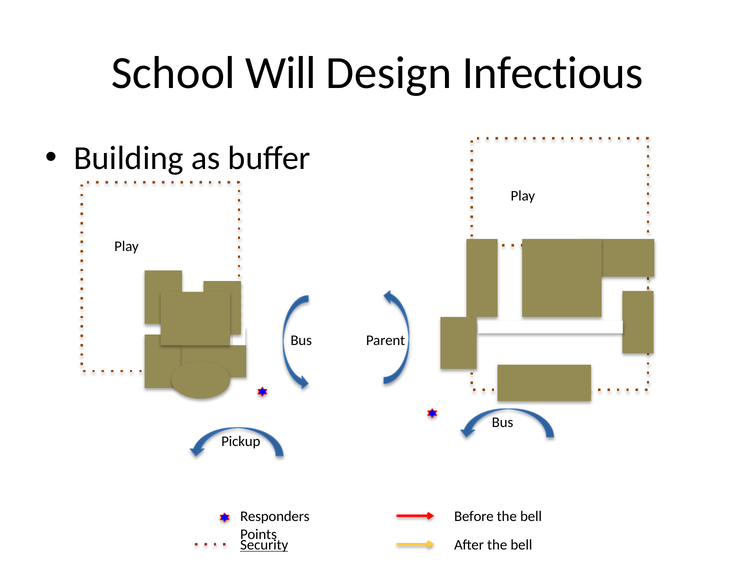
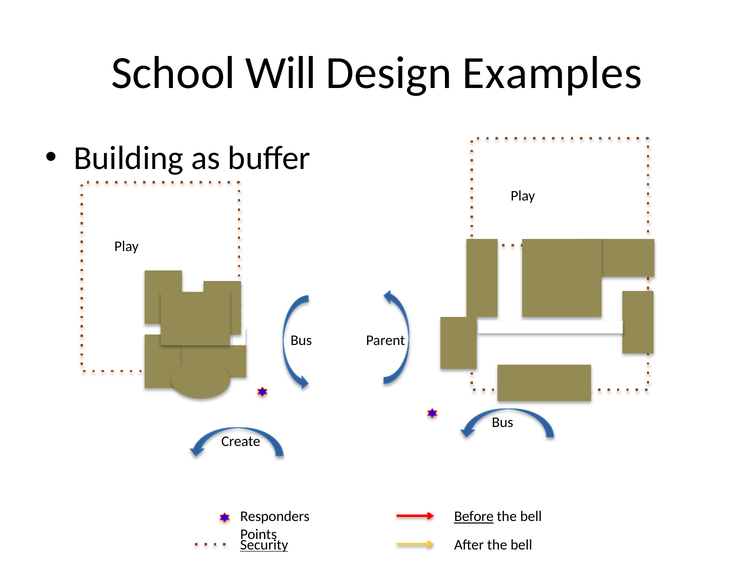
Infectious: Infectious -> Examples (552, 73)
Pickup: Pickup -> Create (241, 441)
Before underline: none -> present (474, 517)
